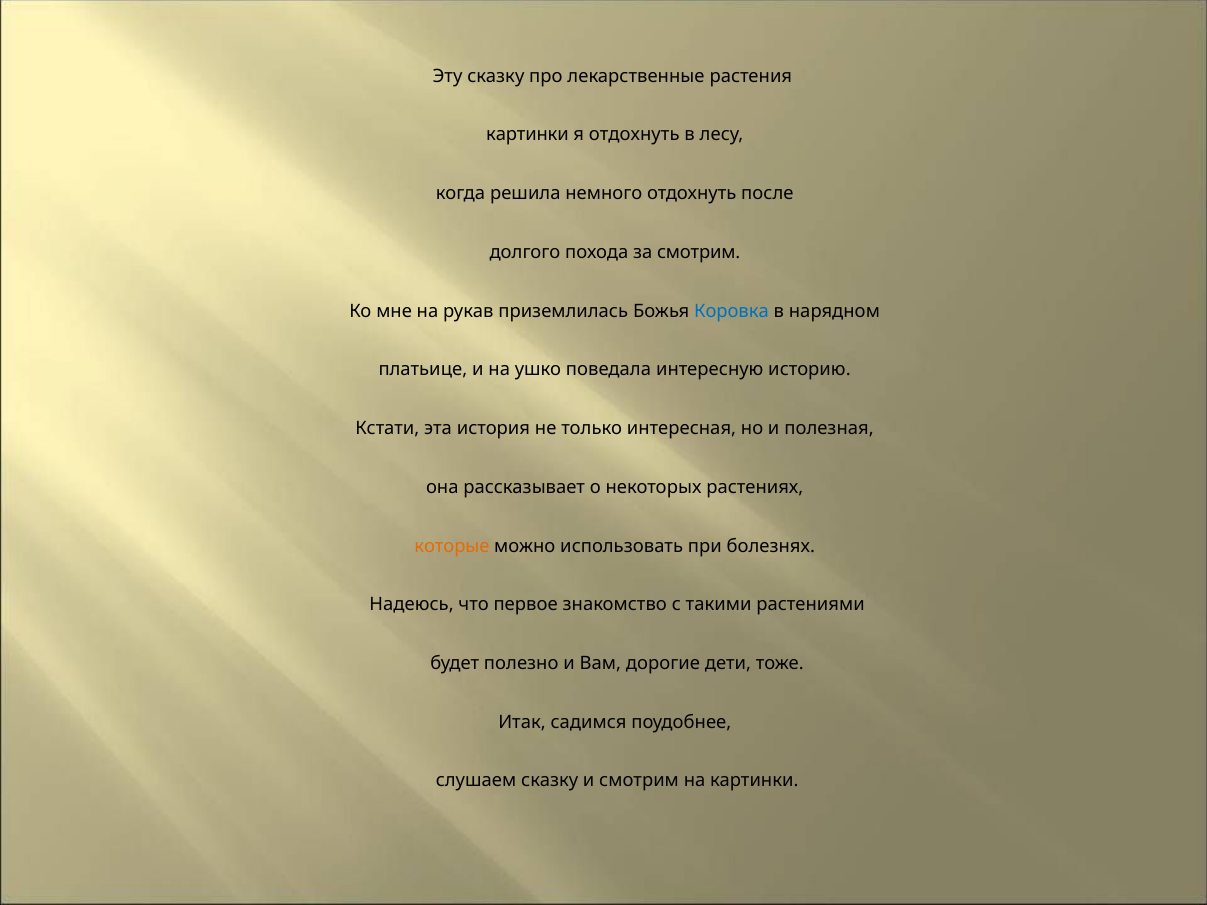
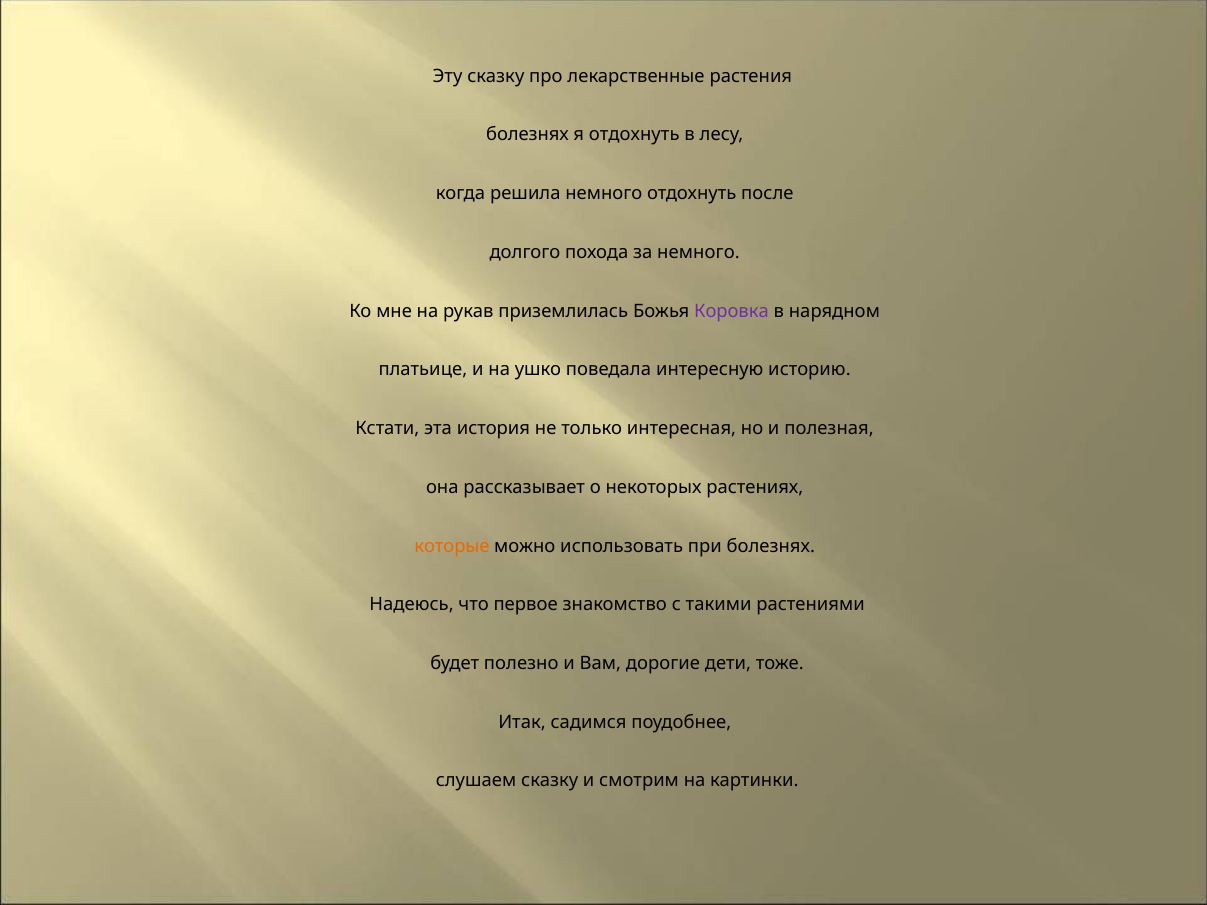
картинки: картинки -> болезнях (527, 135)
за смотрим: смотрим -> немного (699, 252)
Коровка colour: blue -> purple (731, 311)
